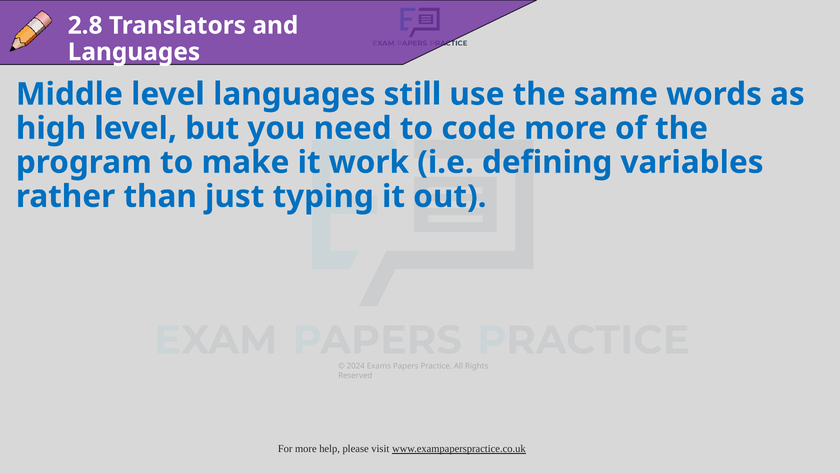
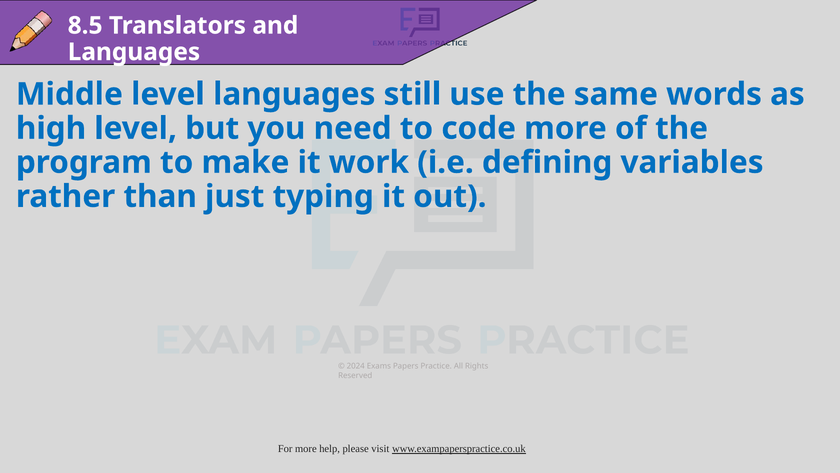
2.8: 2.8 -> 8.5 (85, 26)
